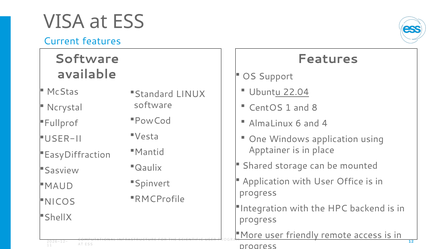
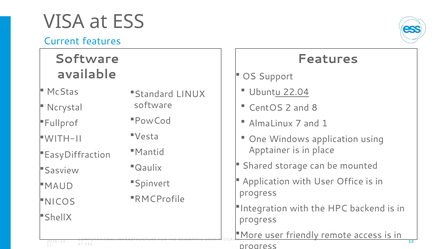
1: 1 -> 2 (288, 108)
6: 6 -> 7 (298, 124)
4: 4 -> 1 (325, 124)
USER-II: USER-II -> WITH-II (63, 139)
